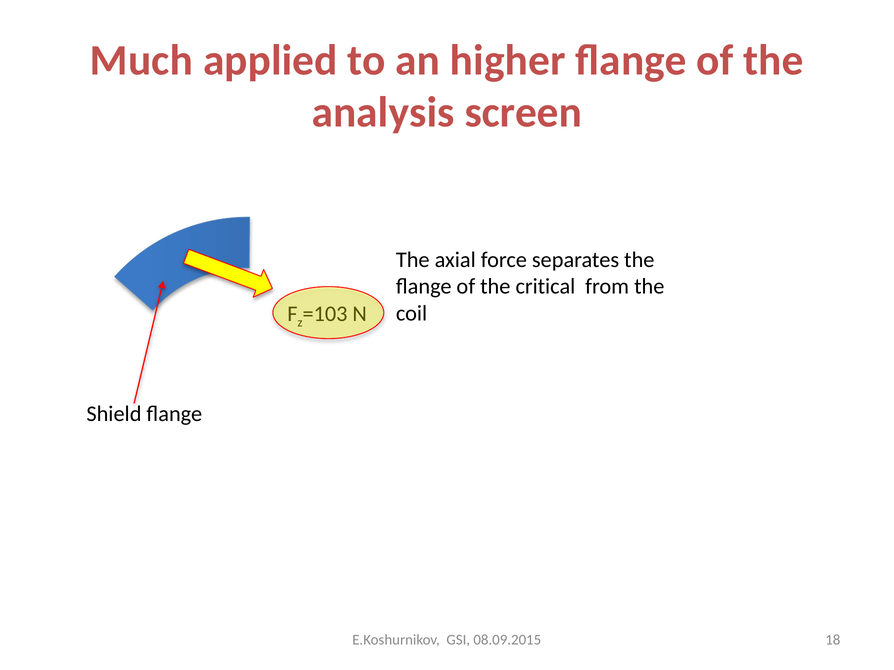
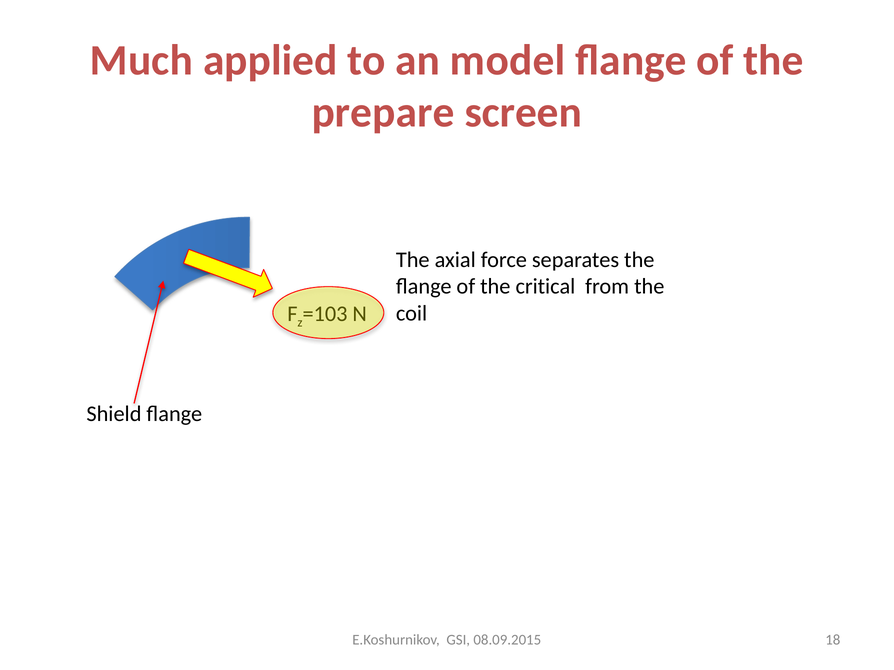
higher: higher -> model (508, 60)
analysis: analysis -> prepare (383, 113)
